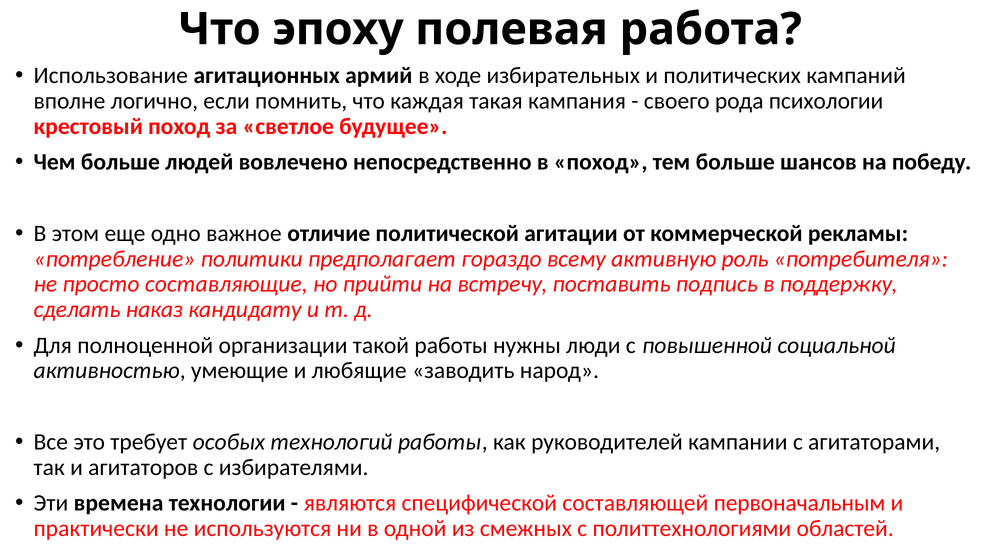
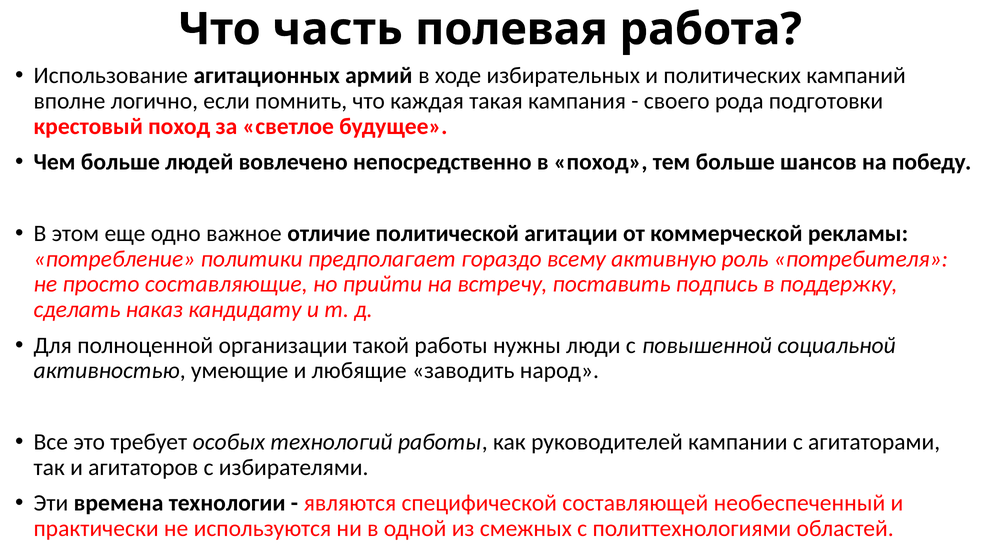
эпоху: эпоху -> часть (338, 29)
психологии: психологии -> подготовки (826, 101)
первоначальным: первоначальным -> необеспеченный (799, 504)
